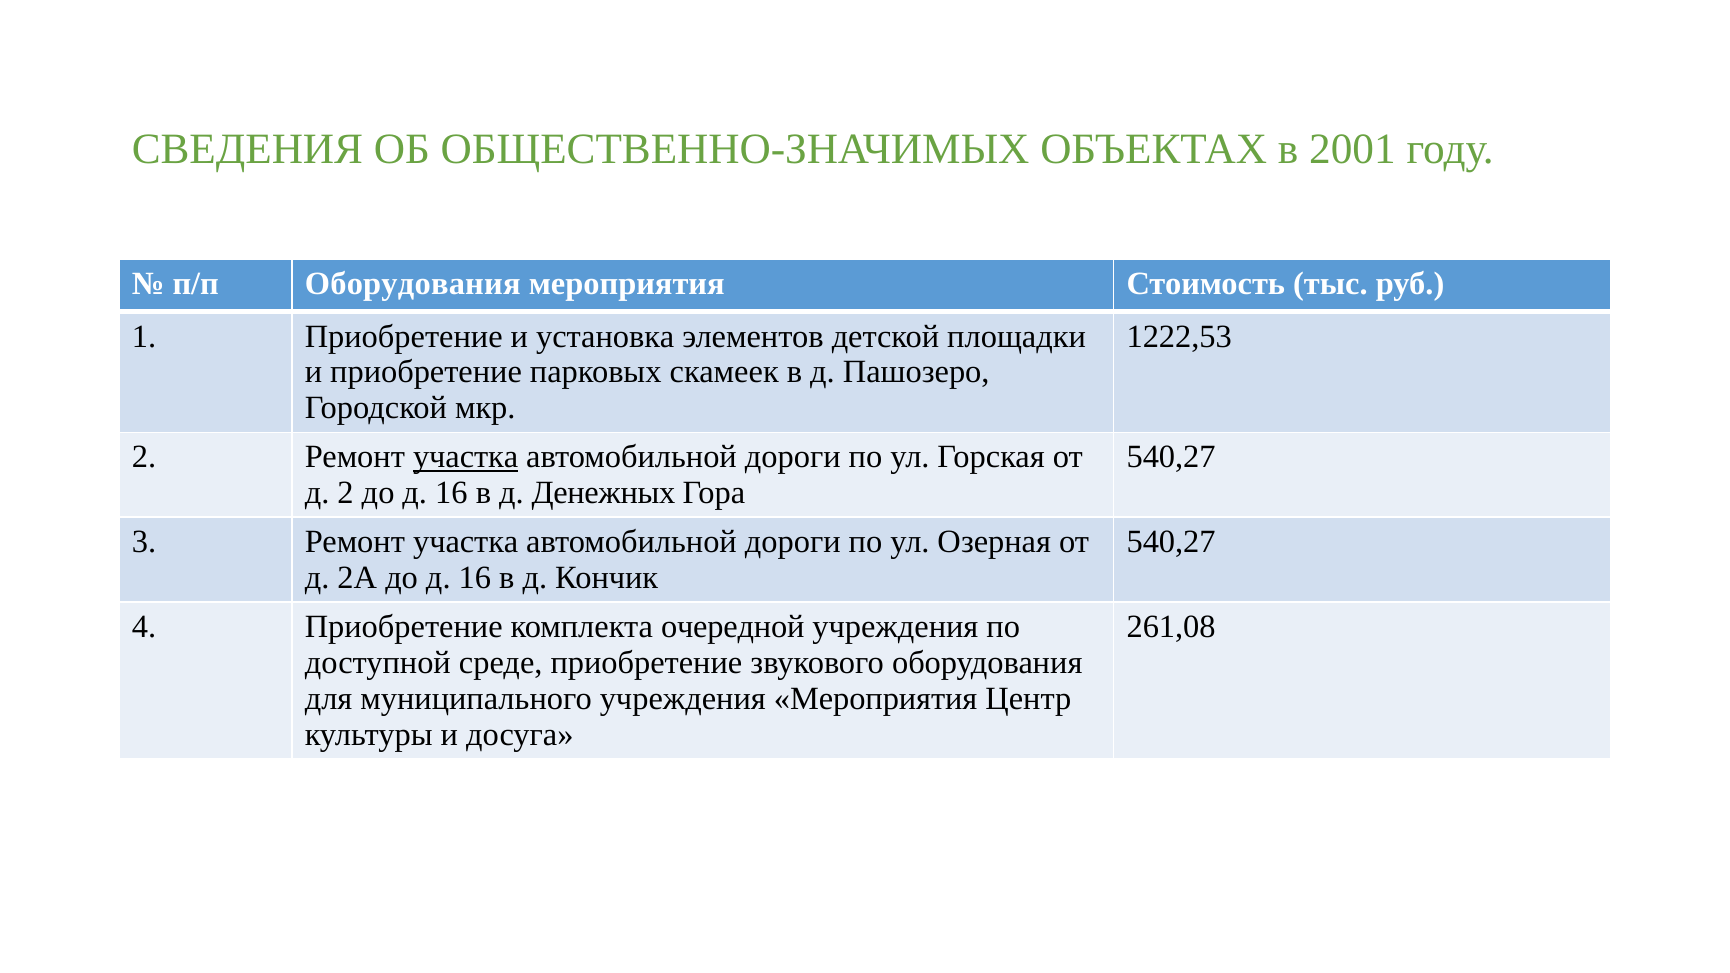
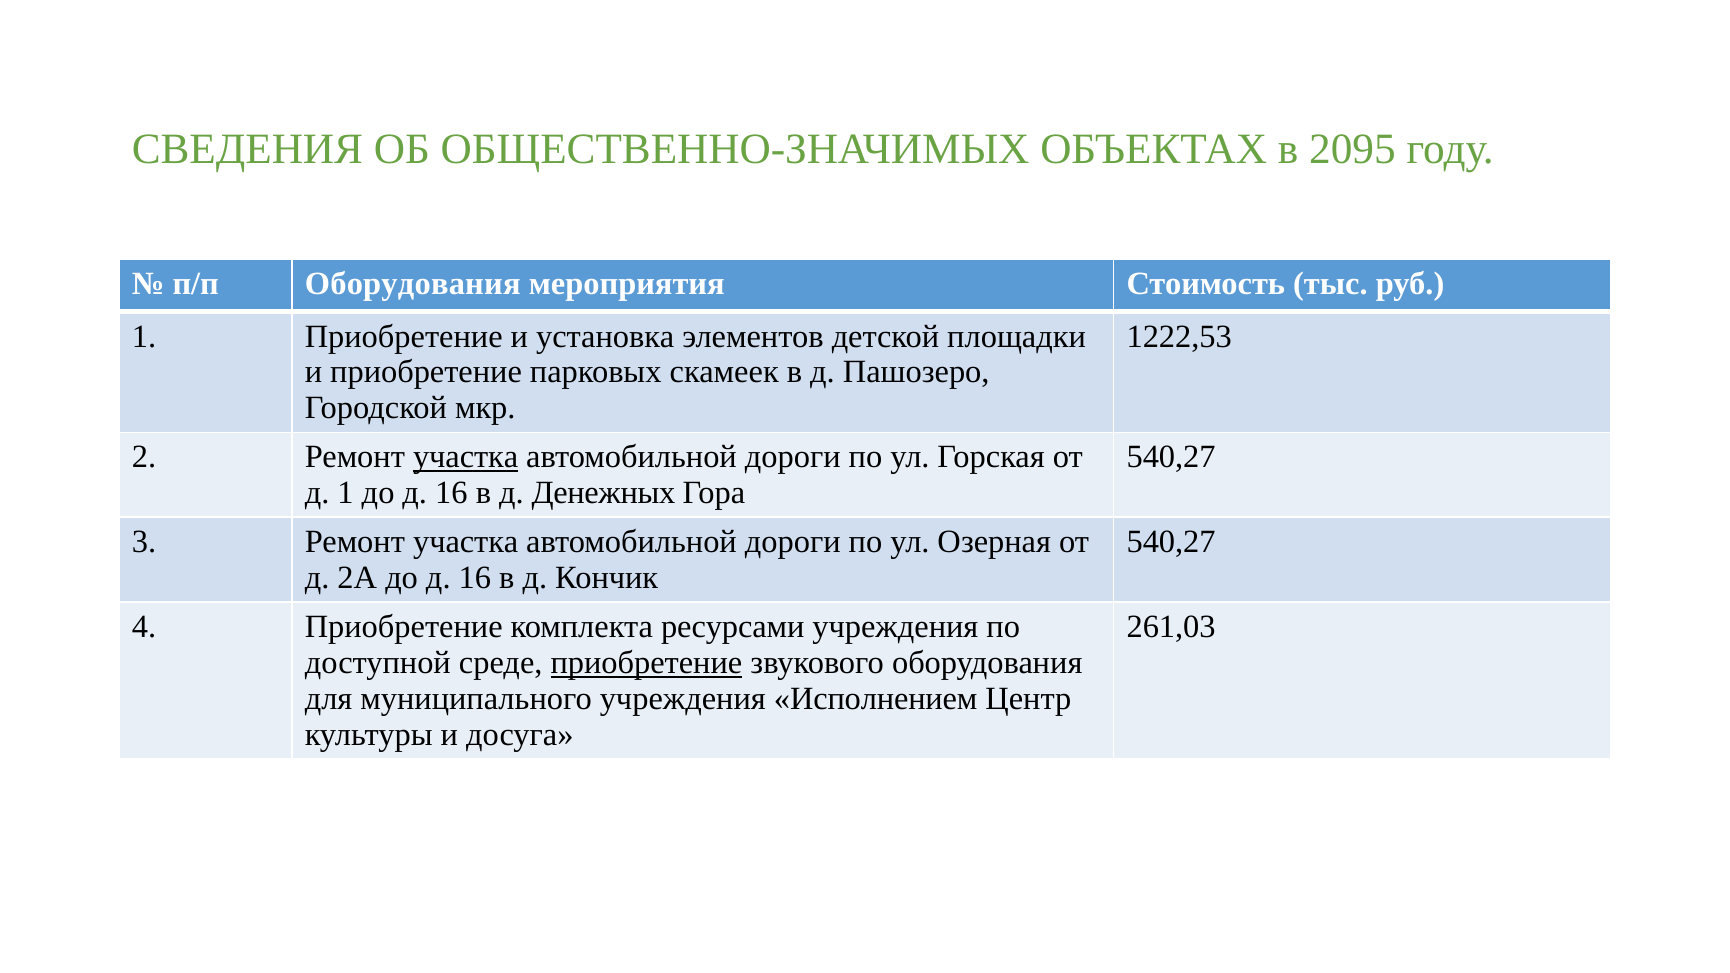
2001: 2001 -> 2095 (1352, 149)
д 2: 2 -> 1 (346, 493)
очередной: очередной -> ресурсами (733, 627)
261,08: 261,08 -> 261,03 (1171, 627)
приобретение underline: none -> present (646, 663)
учреждения Мероприятия: Мероприятия -> Исполнением (876, 699)
